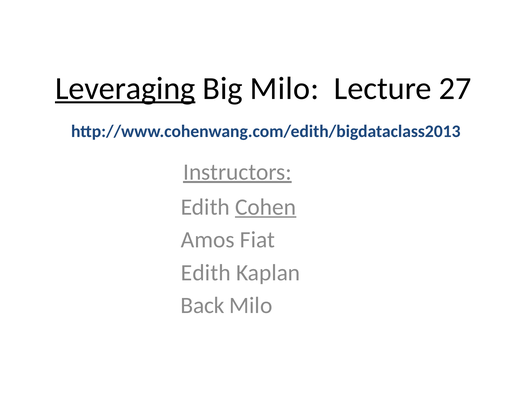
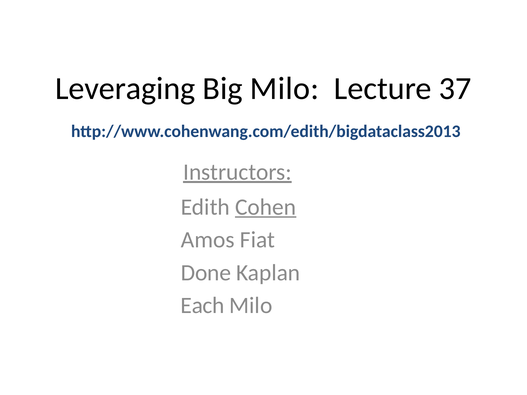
Leveraging underline: present -> none (125, 89)
27: 27 -> 37 (455, 89)
Edith: Edith -> Done (206, 273)
Back: Back -> Each (203, 306)
